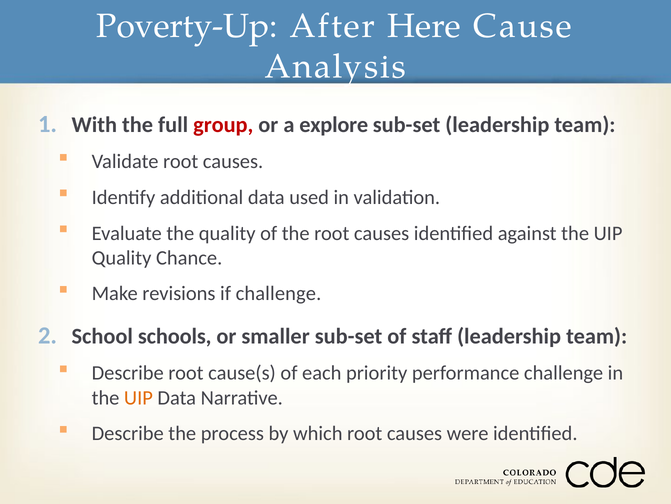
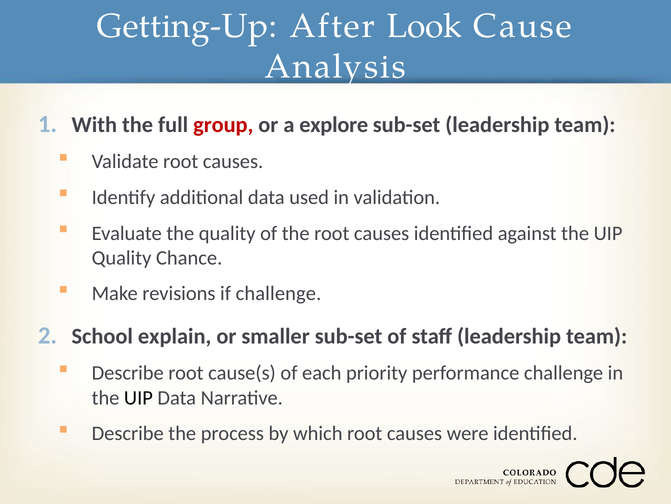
Poverty-Up: Poverty-Up -> Getting-Up (187, 26)
Here: Here -> Look (424, 26)
schools: schools -> explain (175, 336)
UIP colour: orange -> black (138, 397)
